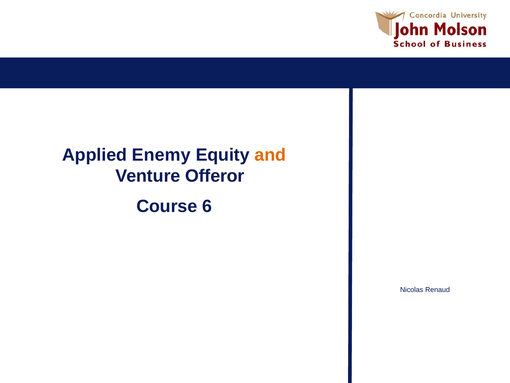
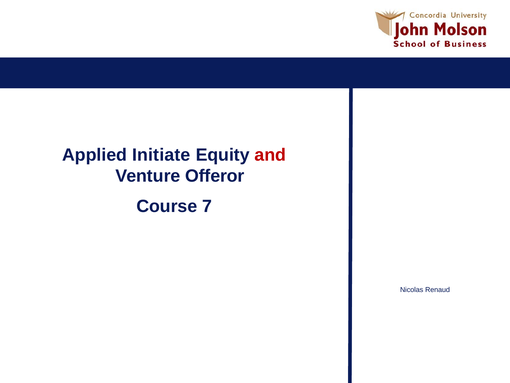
Enemy: Enemy -> Initiate (161, 155)
and colour: orange -> red (270, 155)
6: 6 -> 7 (207, 206)
